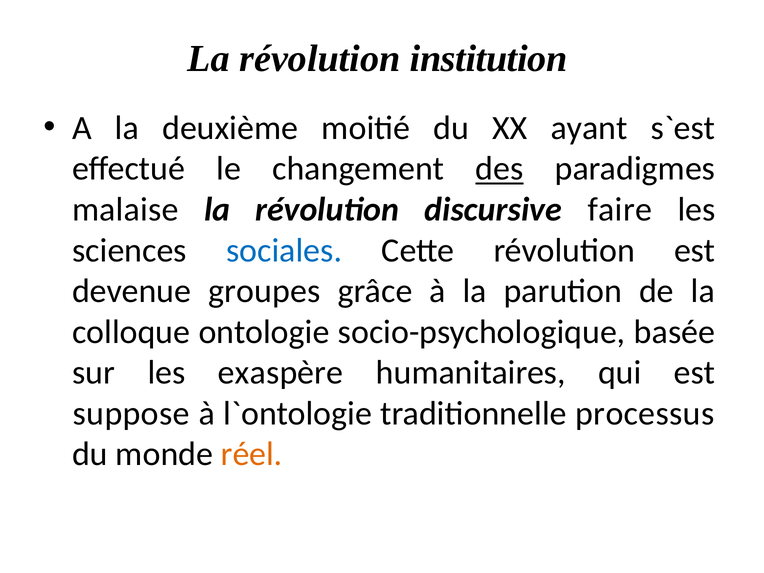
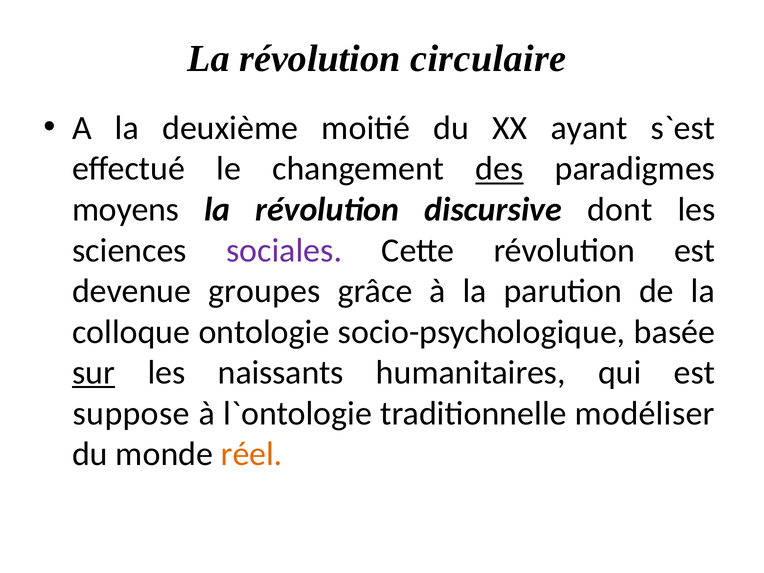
institution: institution -> circulaire (488, 59)
malaise: malaise -> moyens (126, 210)
faire: faire -> dont (620, 210)
sociales colour: blue -> purple (284, 250)
sur underline: none -> present (94, 373)
exaspère: exaspère -> naissants (281, 373)
processus: processus -> modéliser (645, 413)
